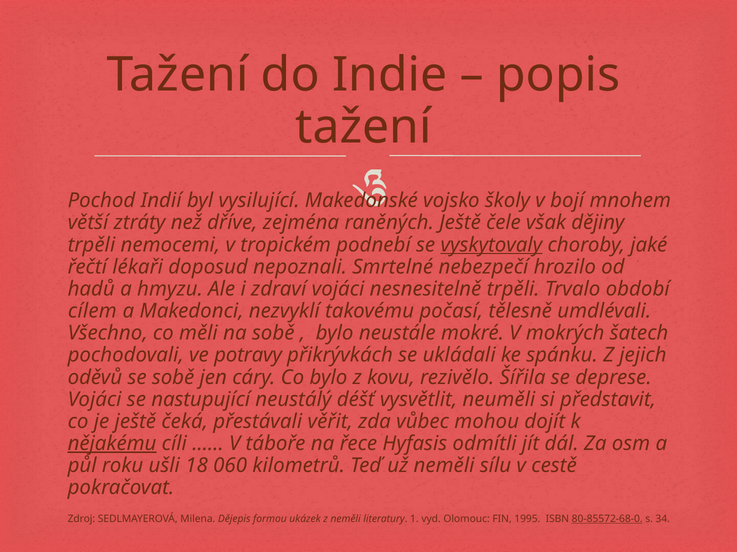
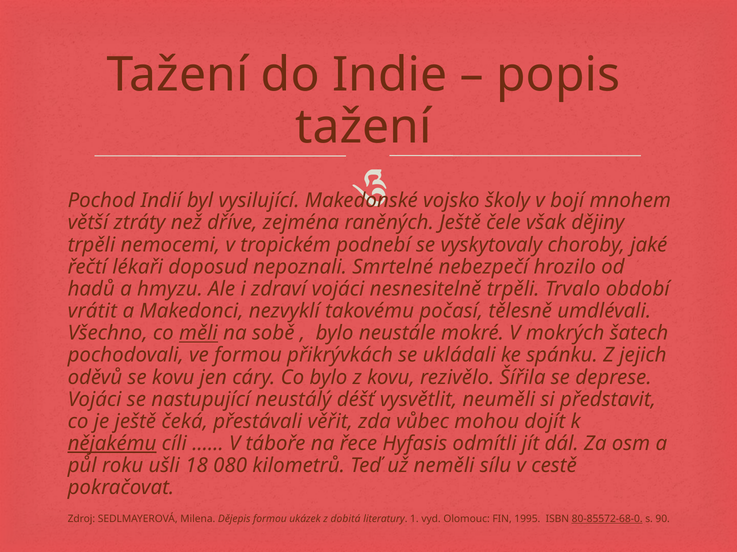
vyskytovaly underline: present -> none (491, 245)
cílem: cílem -> vrátit (92, 311)
měli underline: none -> present (198, 334)
ve potravy: potravy -> formou (248, 356)
se sobě: sobě -> kovu (173, 378)
060: 060 -> 080 (230, 466)
z neměli: neměli -> dobitá (346, 520)
34: 34 -> 90 (663, 520)
